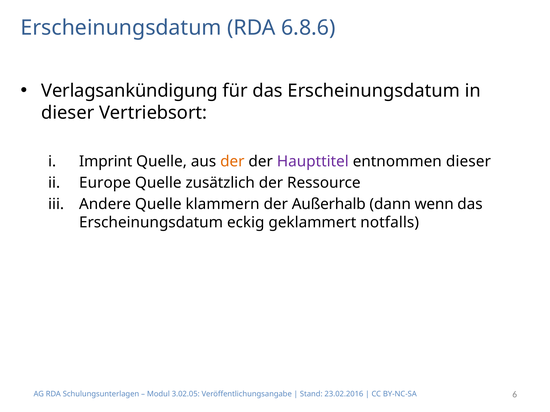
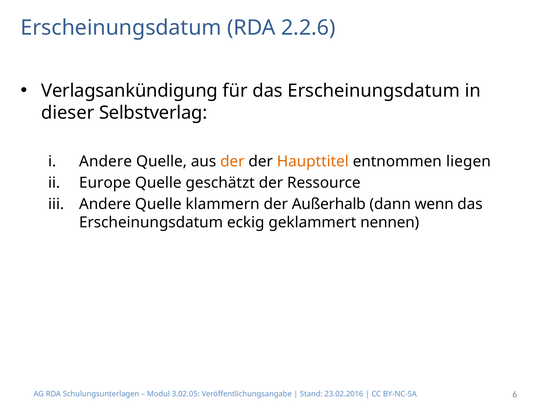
6.8.6: 6.8.6 -> 2.2.6 (308, 28)
Vertriebsort: Vertriebsort -> Selbstverlag (153, 113)
Imprint: Imprint -> Andere (106, 162)
Haupttitel colour: purple -> orange (313, 162)
entnommen dieser: dieser -> liegen (468, 162)
zusätzlich: zusätzlich -> geschätzt (220, 183)
notfalls: notfalls -> nennen (390, 223)
